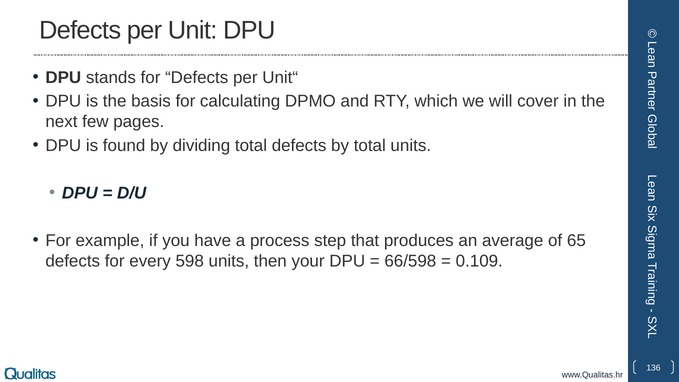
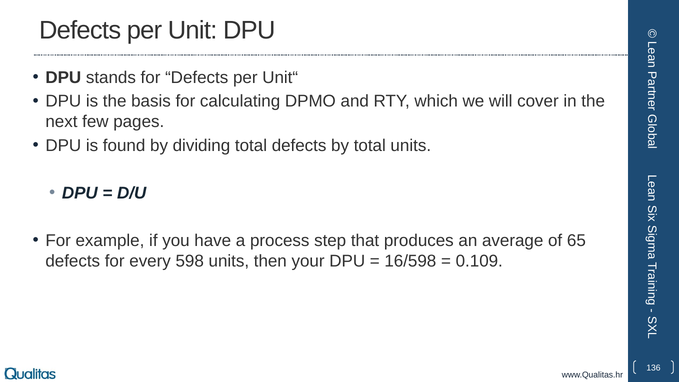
66/598: 66/598 -> 16/598 (410, 261)
